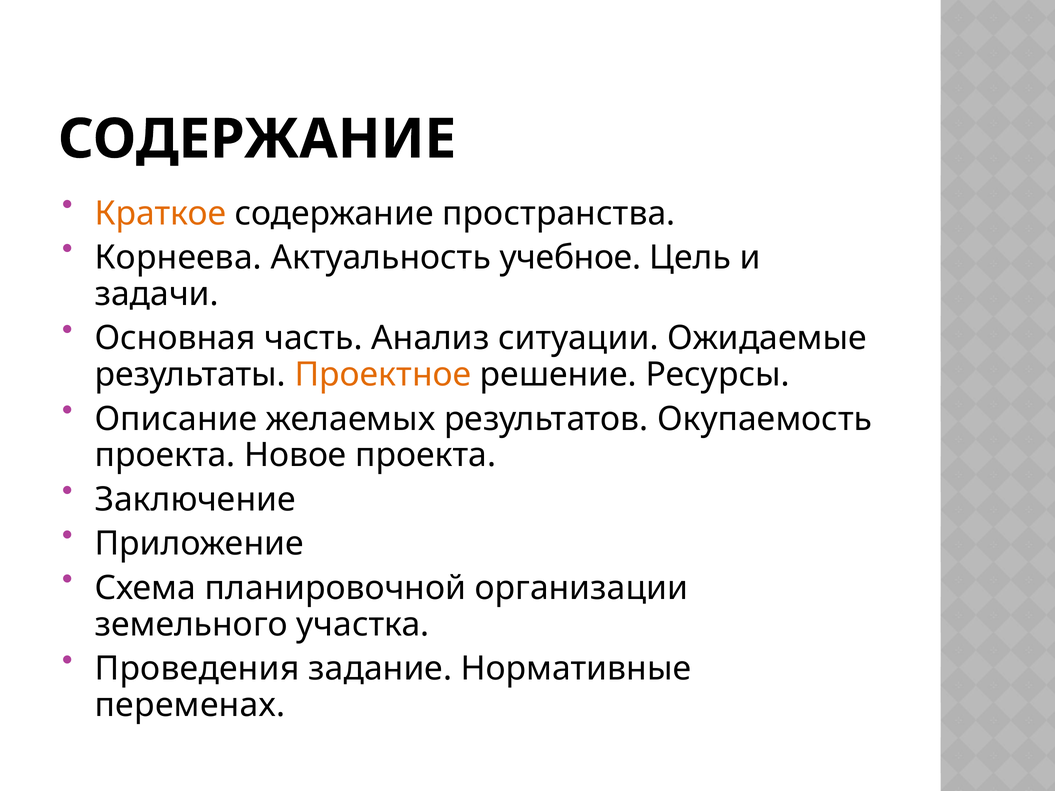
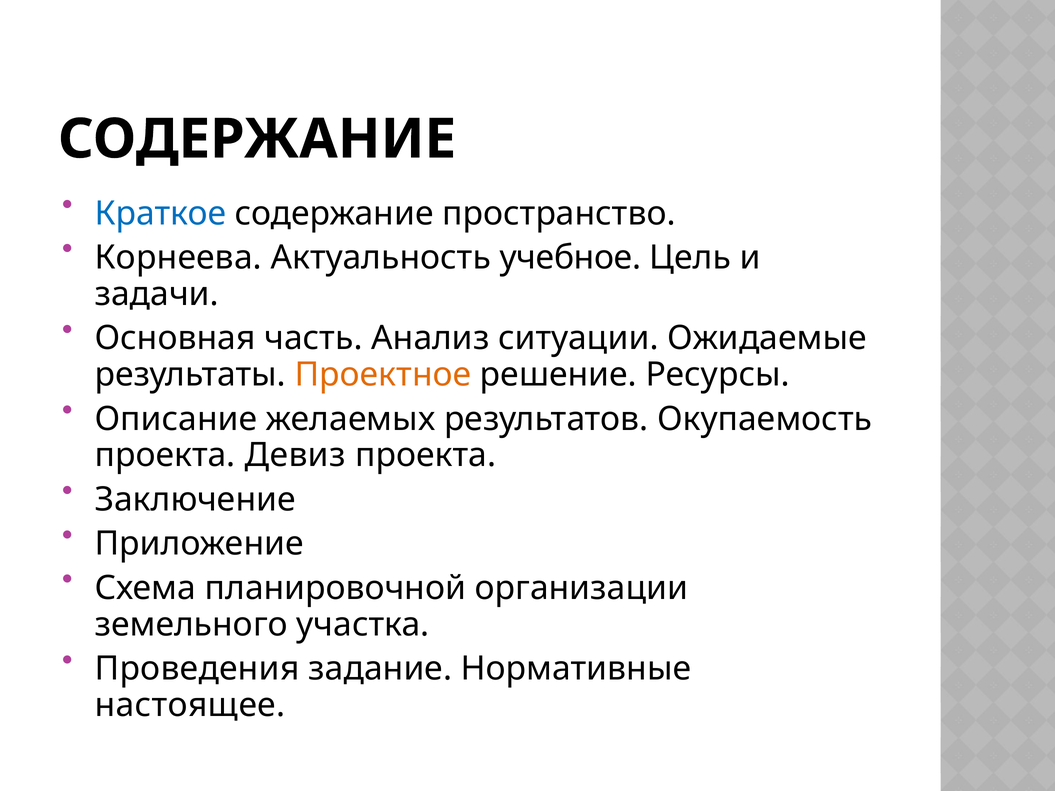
Краткое colour: orange -> blue (161, 213)
пространства: пространства -> пространство (559, 213)
Новое: Новое -> Девиз (295, 455)
переменах: переменах -> настоящее (190, 705)
